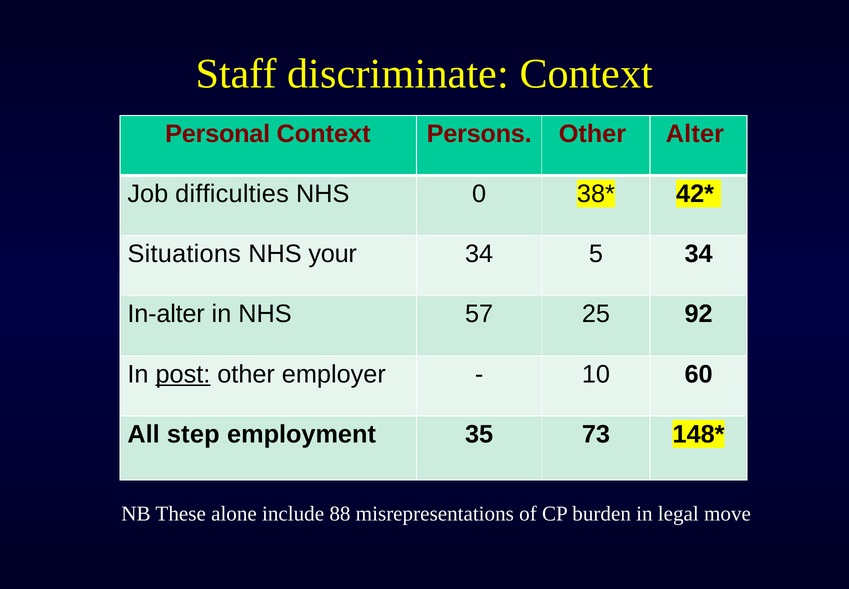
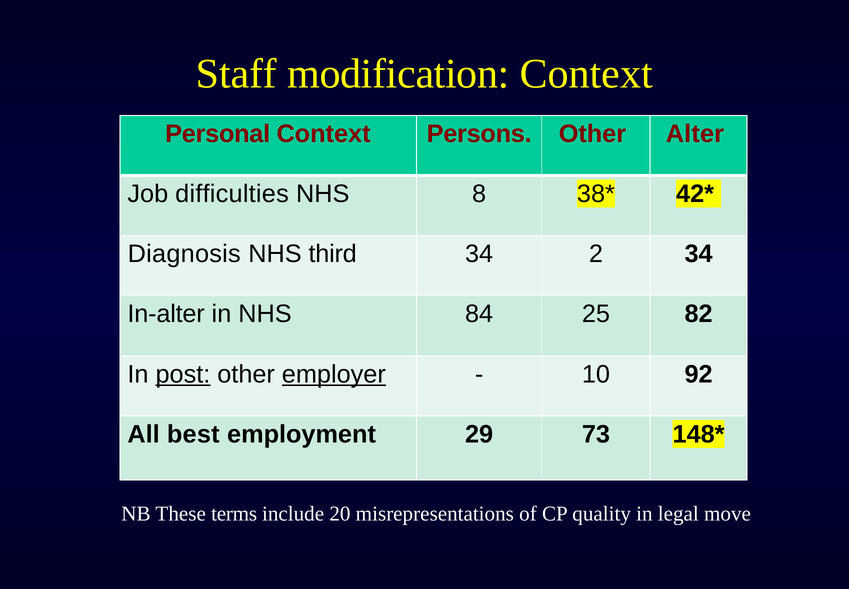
discriminate: discriminate -> modification (398, 74)
0: 0 -> 8 (479, 194)
Situations: Situations -> Diagnosis (184, 254)
your: your -> third (333, 254)
5: 5 -> 2 (596, 254)
57: 57 -> 84 (479, 314)
92: 92 -> 82 (699, 314)
employer underline: none -> present (334, 374)
60: 60 -> 92 (699, 374)
step: step -> best (193, 434)
35: 35 -> 29 (479, 434)
alone: alone -> terms (234, 514)
88: 88 -> 20 (340, 514)
burden: burden -> quality (602, 514)
